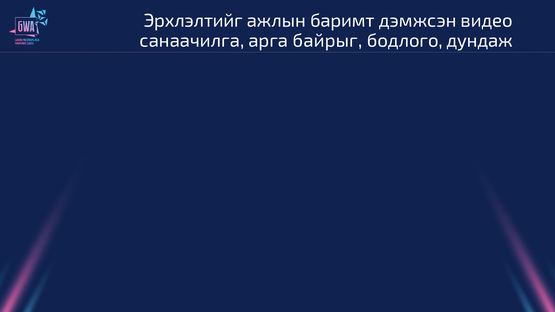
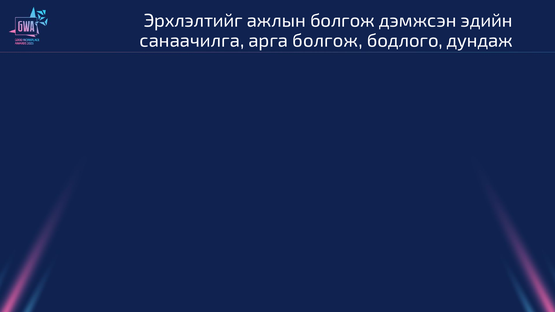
ажлын баримт: баримт -> болгож (342, 21)
видео: видео -> эдийн (487, 21)
арга байрыг: байрыг -> болгож (327, 41)
